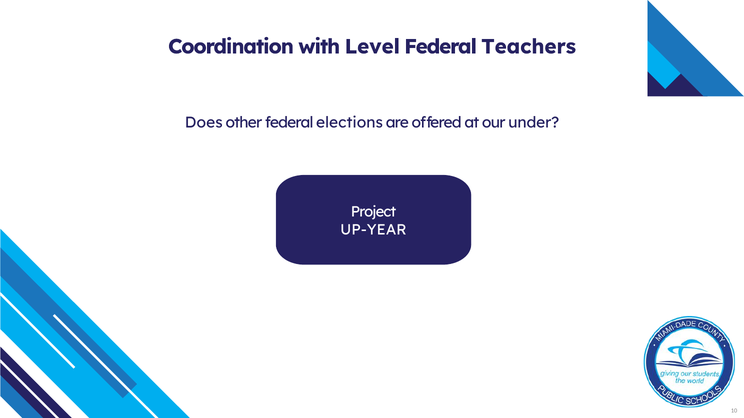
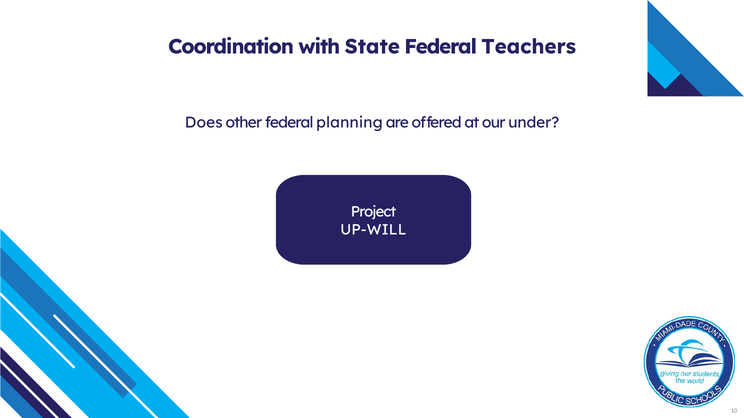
Level: Level -> State (372, 47)
elections: elections -> planning (349, 123)
UP-YEAR: UP-YEAR -> UP-WILL (373, 230)
